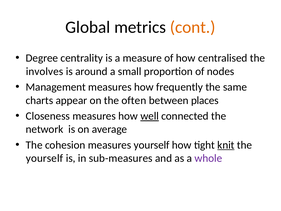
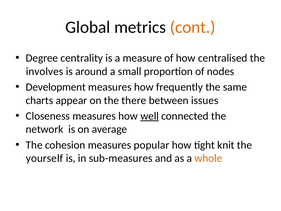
Management: Management -> Development (56, 87)
often: often -> there (134, 100)
places: places -> issues (205, 100)
measures yourself: yourself -> popular (152, 145)
knit underline: present -> none (226, 145)
whole colour: purple -> orange (208, 158)
